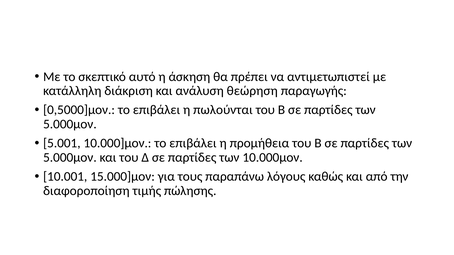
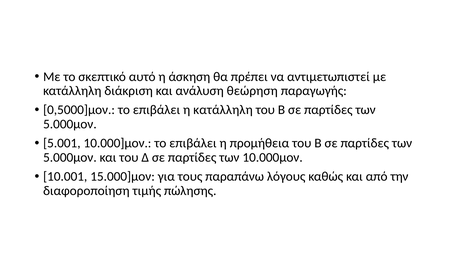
η πωλούνται: πωλούνται -> κατάλληλη (223, 110)
